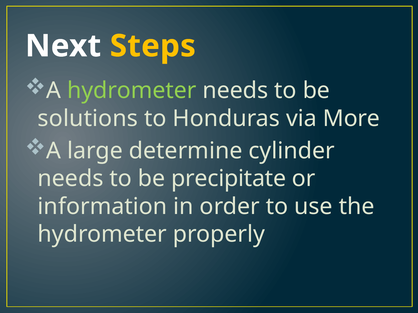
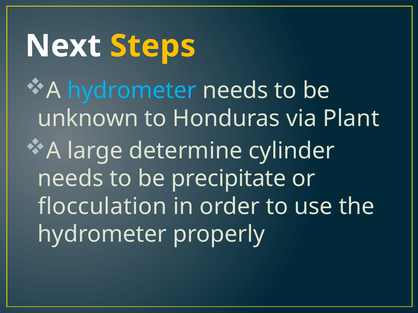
hydrometer colour: light green -> light blue (132, 91)
solutions: solutions -> unknown (88, 119)
More: More -> Plant (351, 119)
information: information -> flocculation (102, 207)
